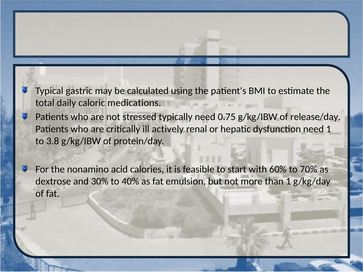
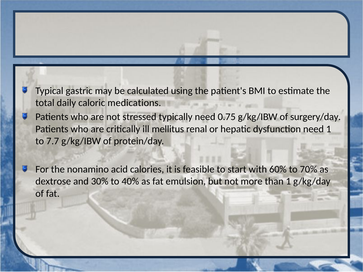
release/day: release/day -> surgery/day (316, 117)
actively: actively -> mellitus (168, 129)
3.8: 3.8 -> 7.7 (53, 141)
